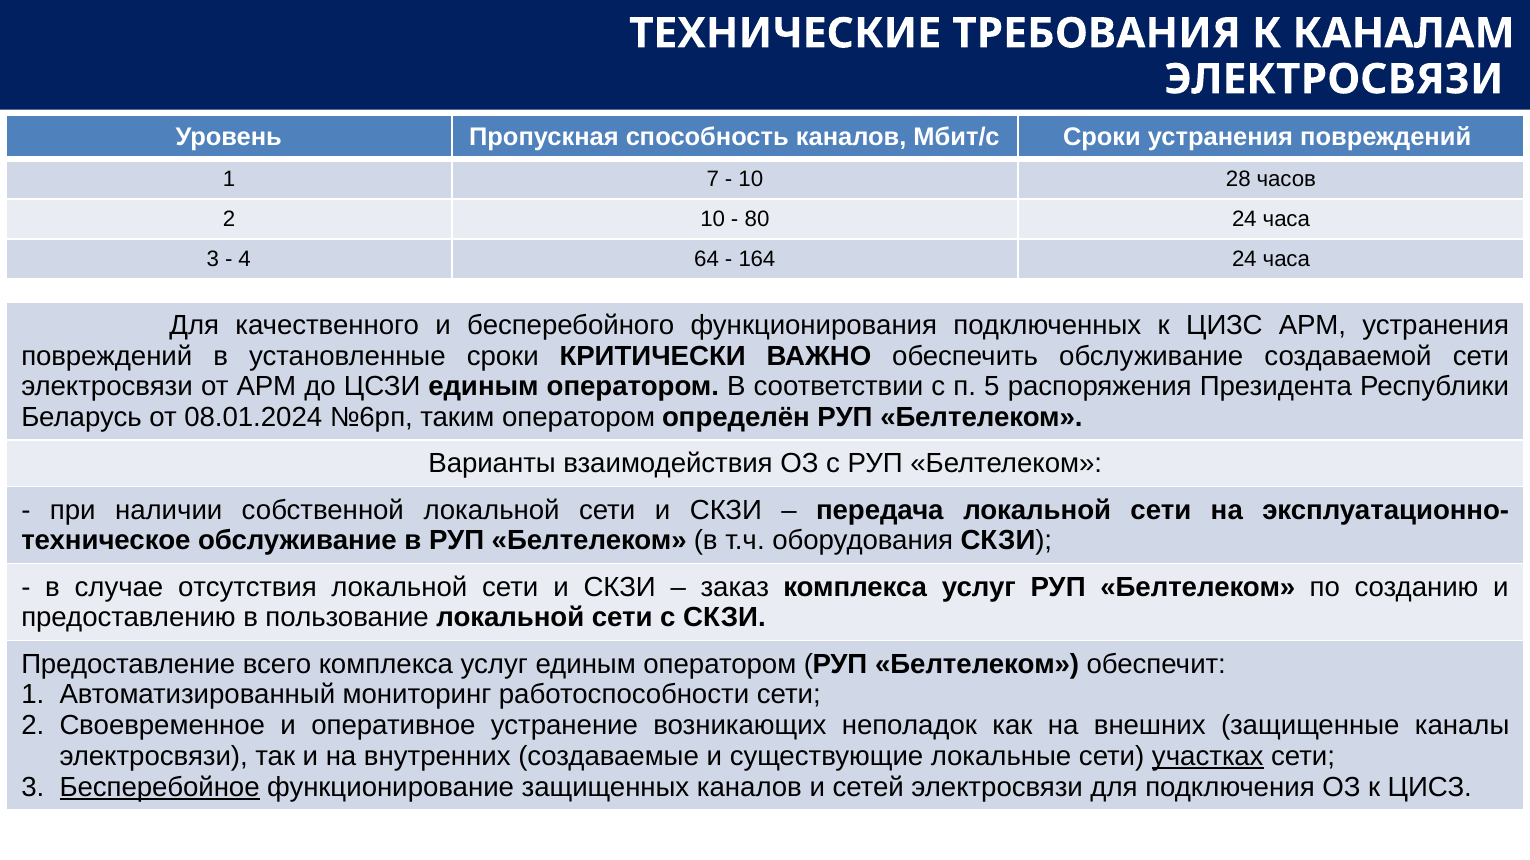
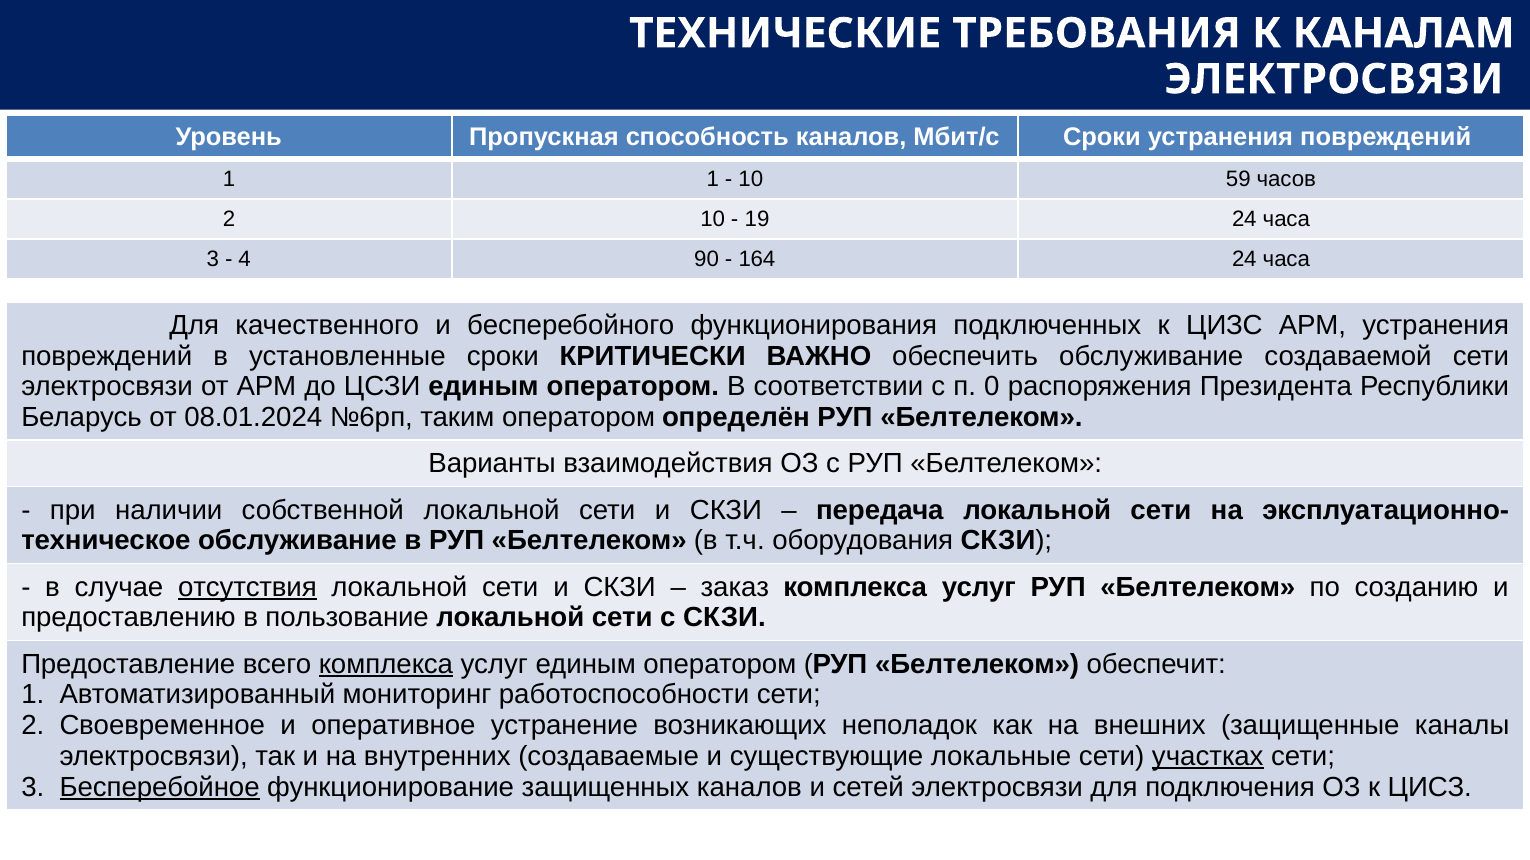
1 7: 7 -> 1 (713, 179)
28: 28 -> 59 (1238, 179)
80: 80 -> 19 (757, 220)
64: 64 -> 90 (707, 260)
5: 5 -> 0 (992, 387)
отсутствия underline: none -> present (247, 587)
комплекса underline: none -> present (386, 664)
